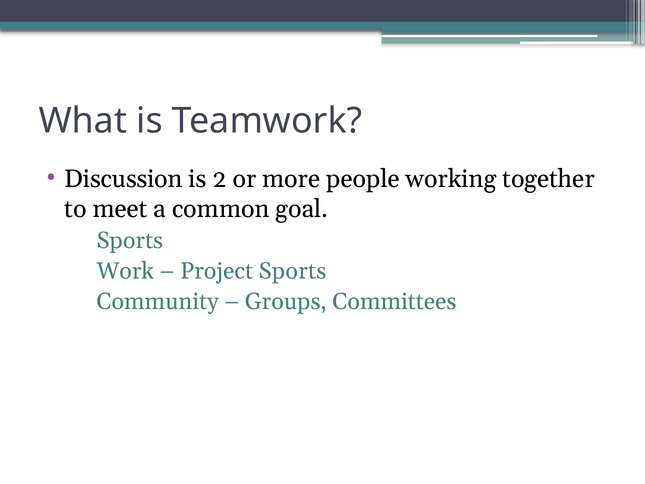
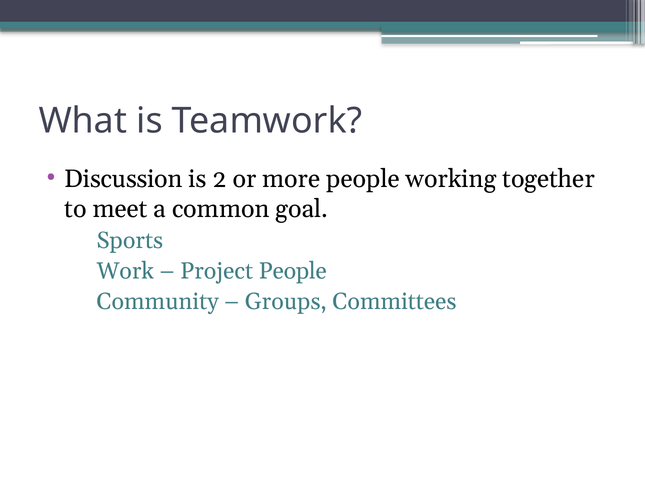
Project Sports: Sports -> People (293, 271)
